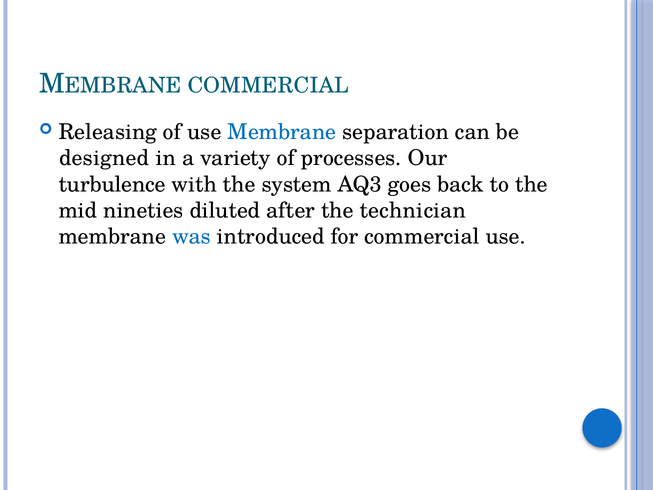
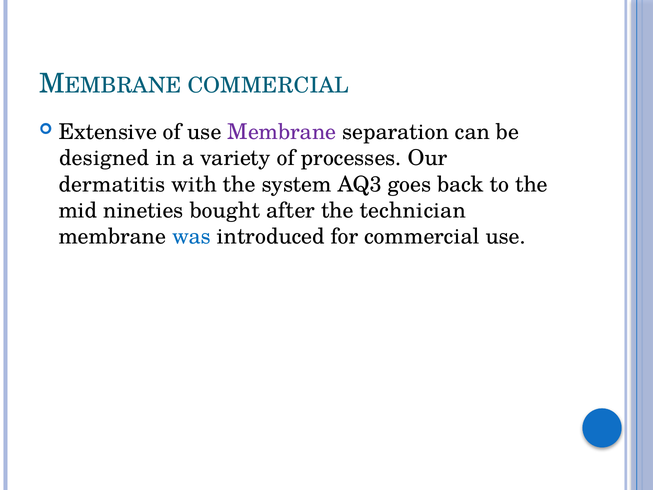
Releasing: Releasing -> Extensive (108, 132)
Membrane colour: blue -> purple (282, 132)
turbulence: turbulence -> dermatitis (112, 184)
diluted: diluted -> bought (225, 210)
